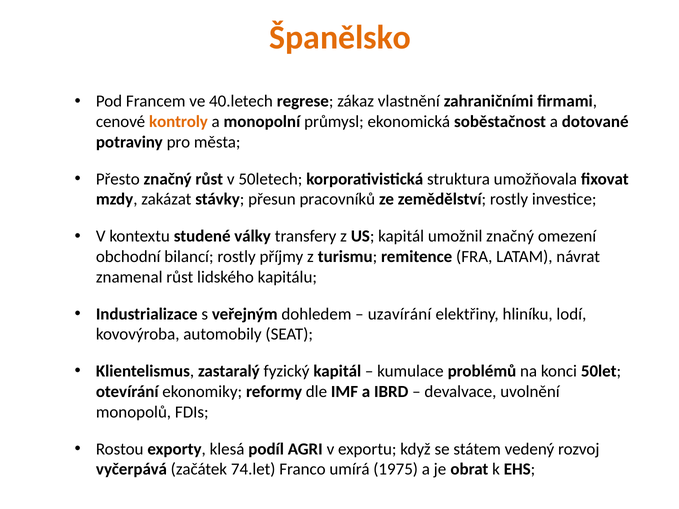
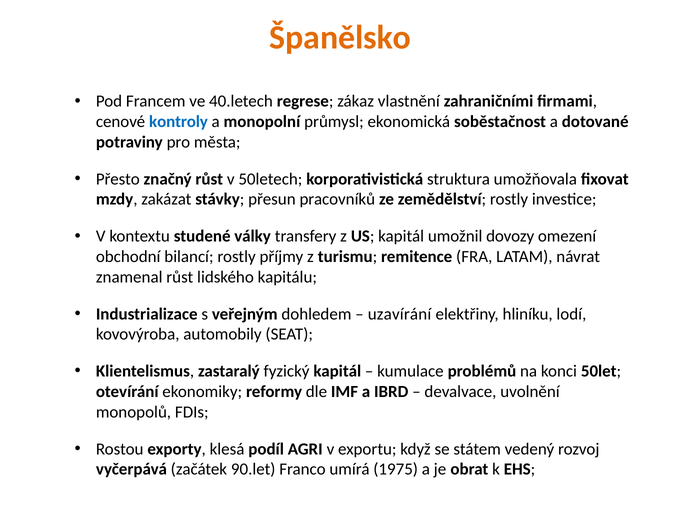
kontroly colour: orange -> blue (179, 122)
umožnil značný: značný -> dovozy (510, 236)
74.let: 74.let -> 90.let (253, 470)
